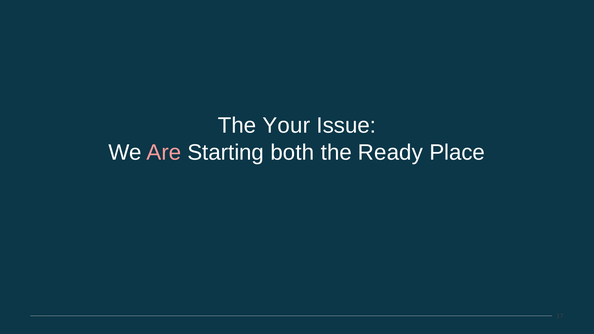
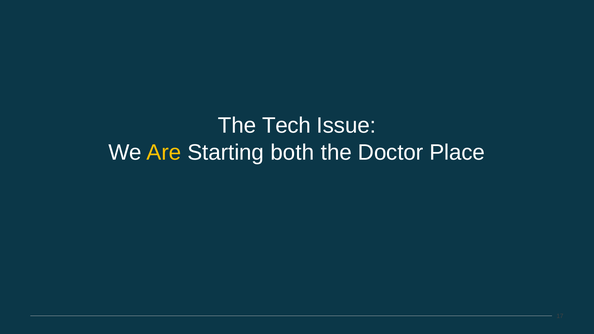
Your: Your -> Tech (286, 126)
Are colour: pink -> yellow (164, 152)
Ready: Ready -> Doctor (391, 152)
